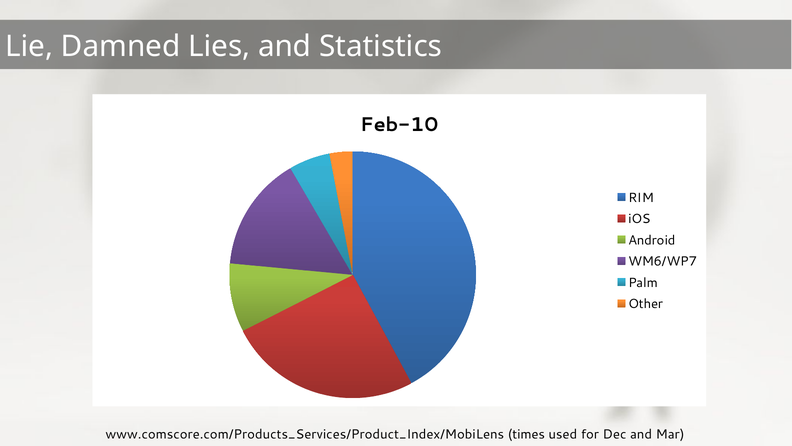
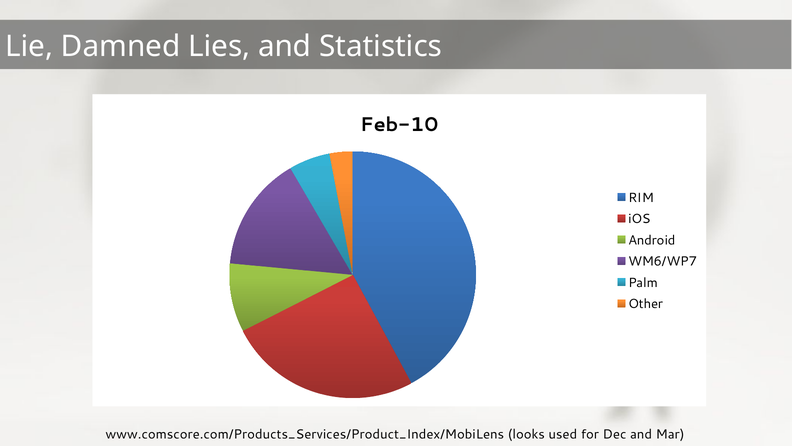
times: times -> looks (526, 434)
